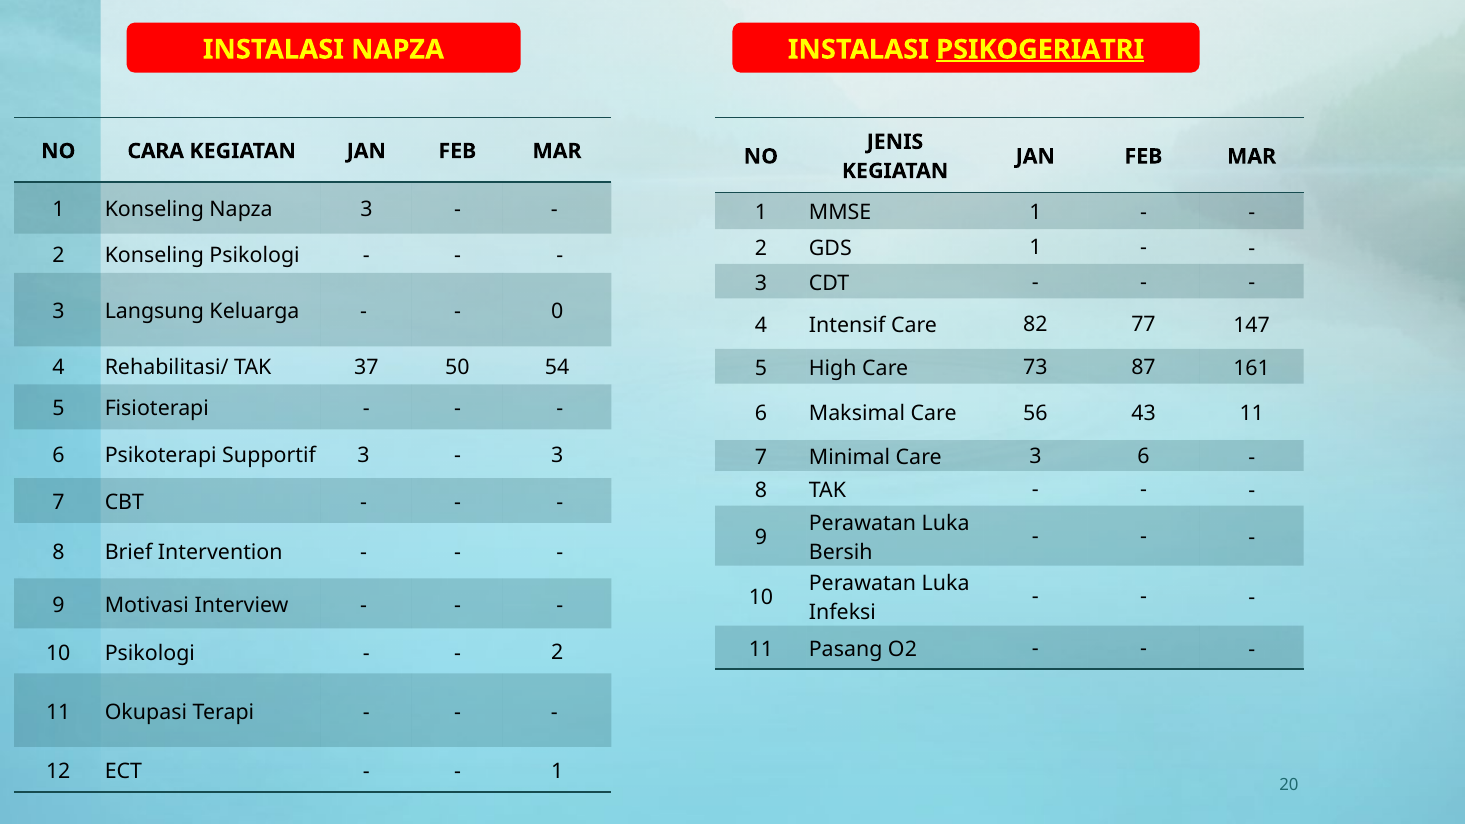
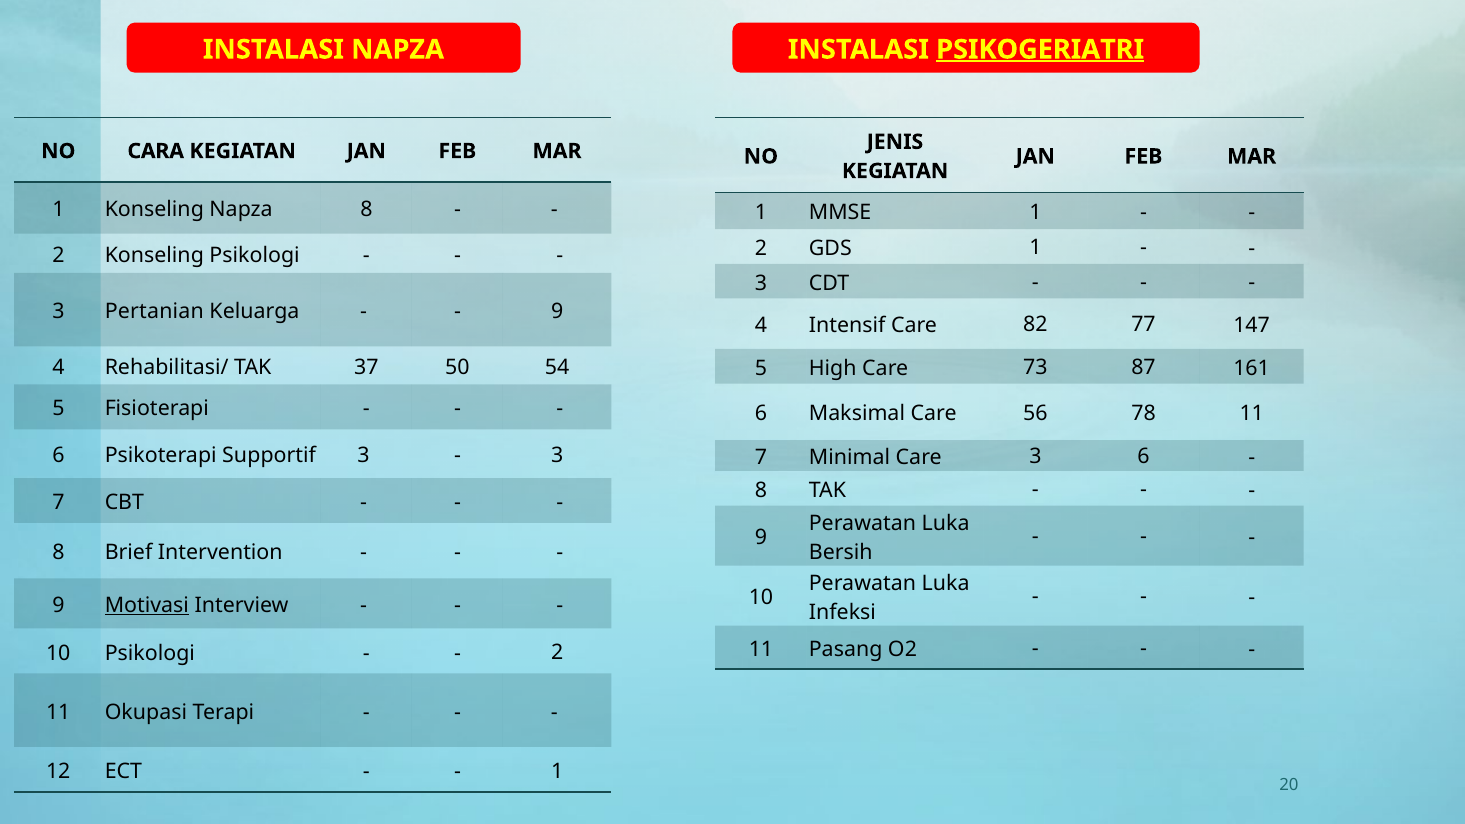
Napza 3: 3 -> 8 (366, 210)
Langsung: Langsung -> Pertanian (154, 312)
0: 0 -> 9 (557, 312)
43: 43 -> 78 (1144, 413)
Motivasi underline: none -> present (147, 606)
